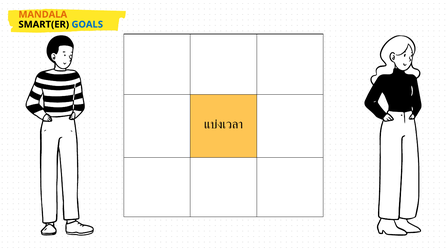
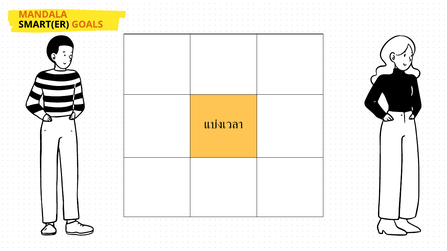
GOALS colour: blue -> orange (87, 24)
